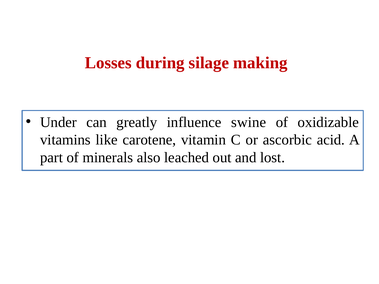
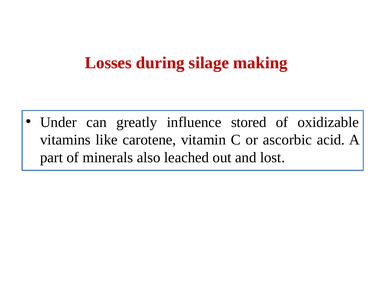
swine: swine -> stored (249, 122)
